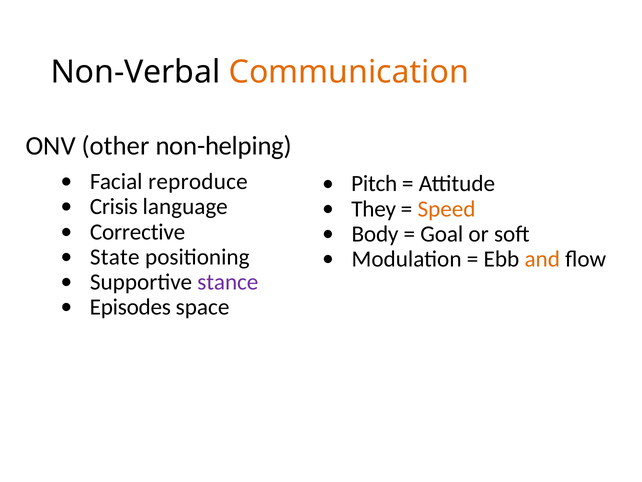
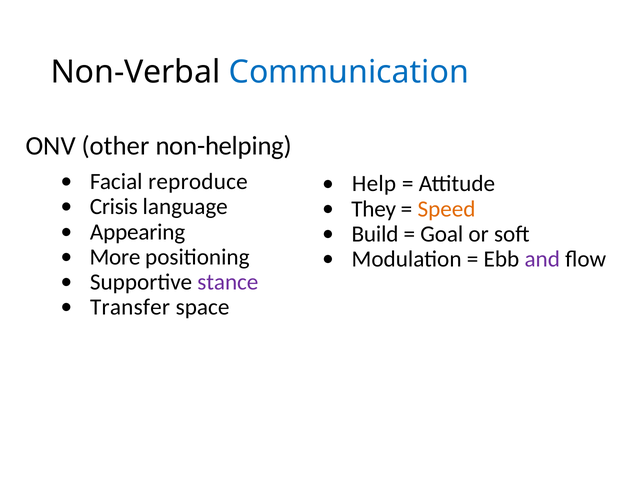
Communication colour: orange -> blue (349, 72)
Pitch: Pitch -> Help (374, 184)
Corrective: Corrective -> Appearing (138, 232)
Body: Body -> Build (375, 234)
State: State -> More (115, 257)
and colour: orange -> purple (542, 259)
Episodes: Episodes -> Transfer (130, 307)
